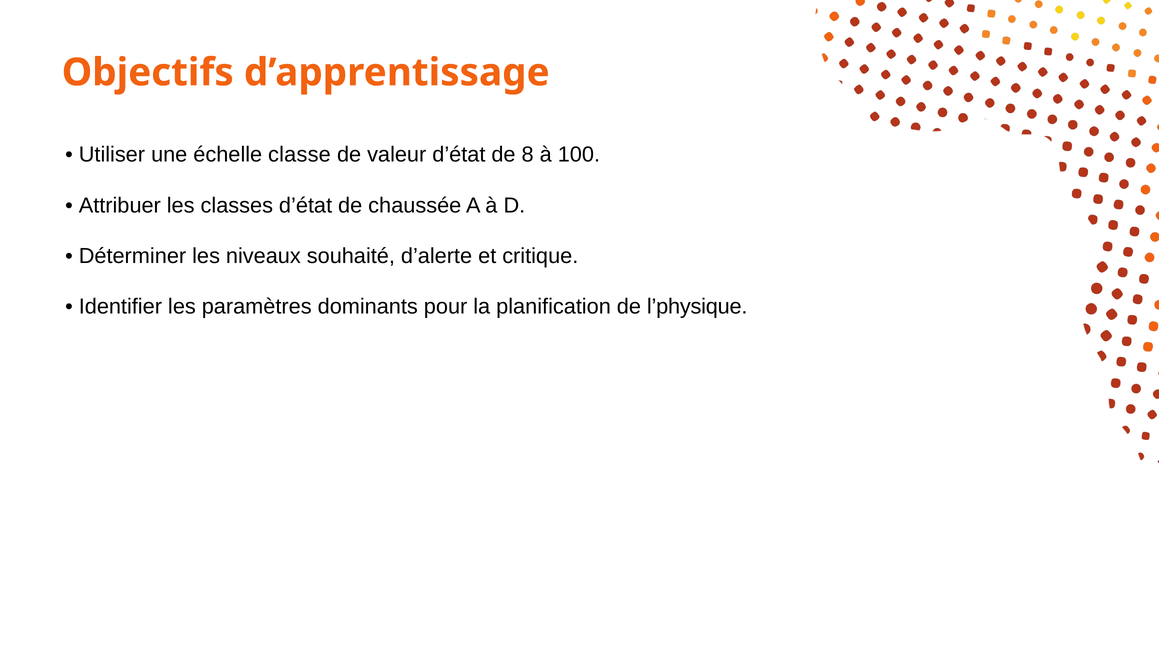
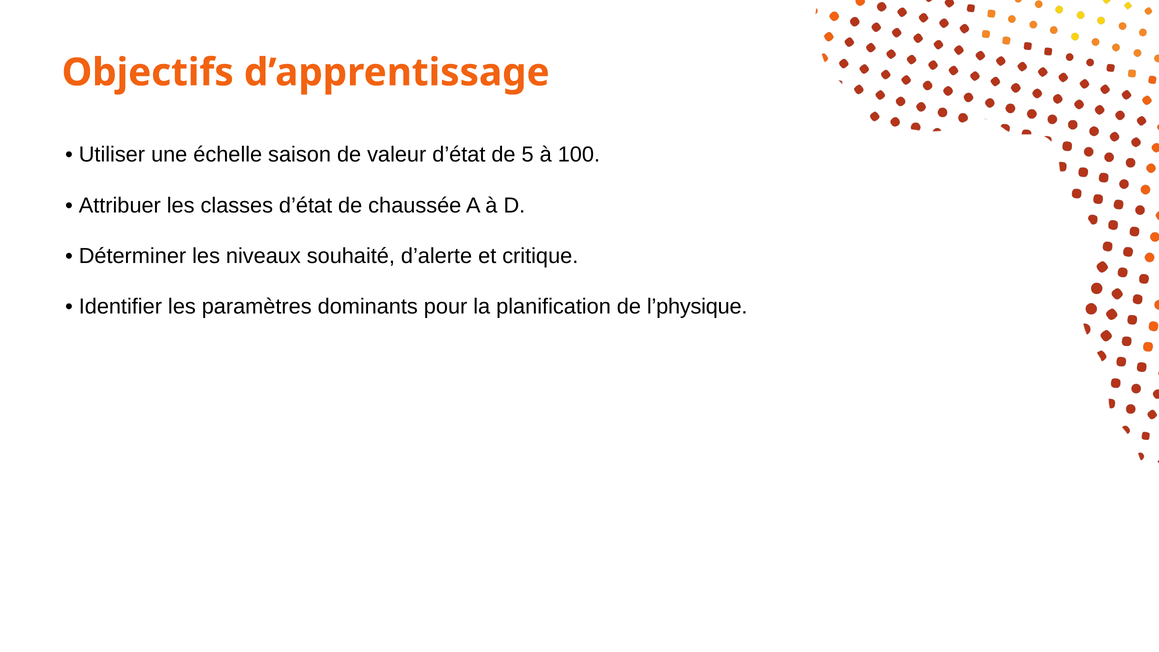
classe: classe -> saison (300, 155)
8: 8 -> 5 (528, 155)
